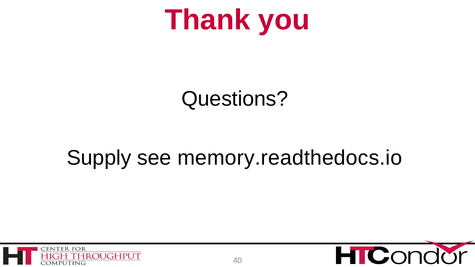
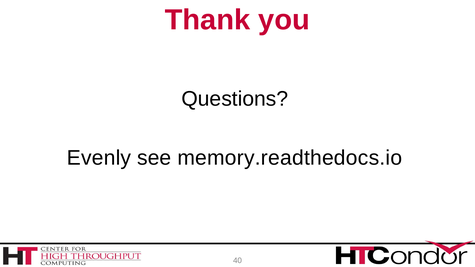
Supply: Supply -> Evenly (99, 158)
